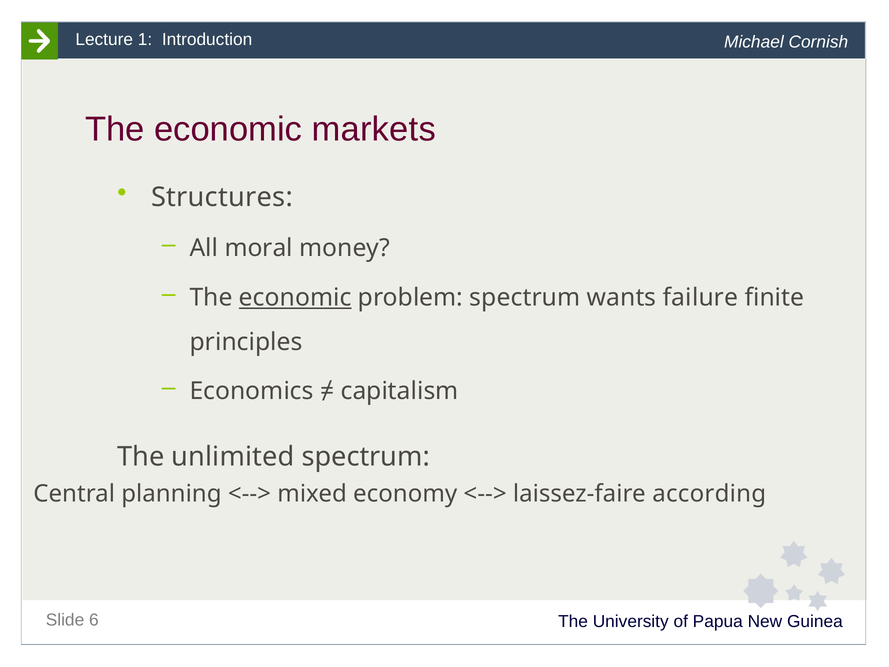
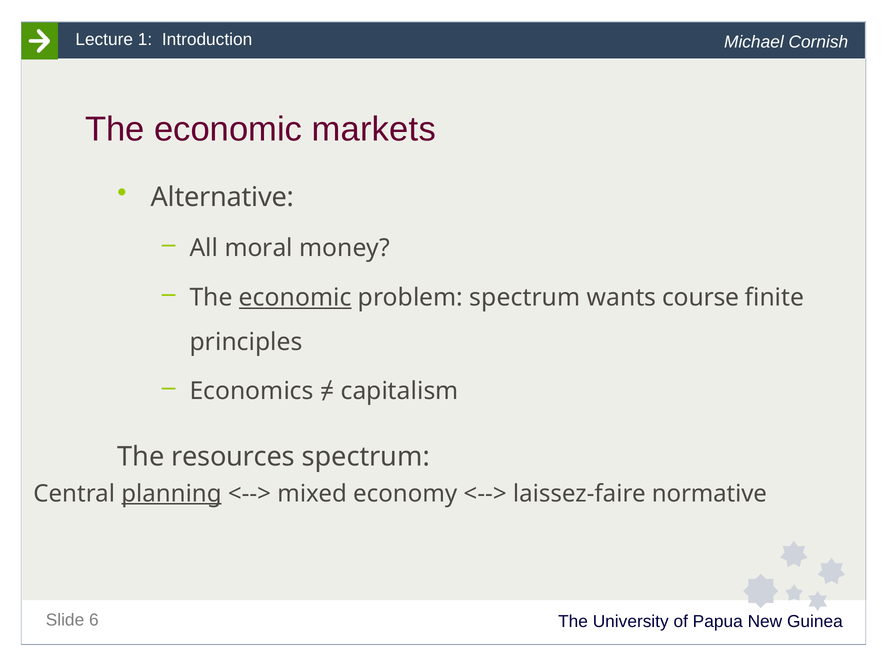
Structures: Structures -> Alternative (222, 197)
failure: failure -> course (701, 297)
unlimited: unlimited -> resources (233, 456)
planning underline: none -> present (171, 493)
according: according -> normative (709, 493)
